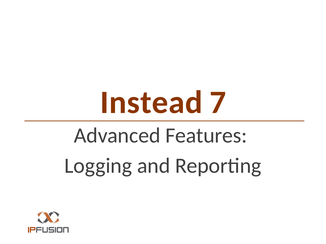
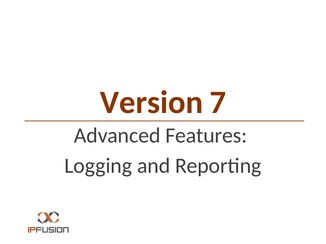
Instead: Instead -> Version (151, 103)
